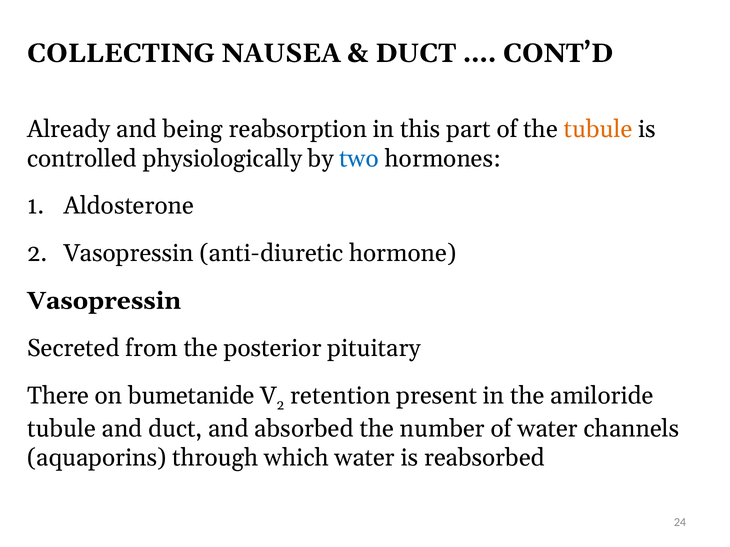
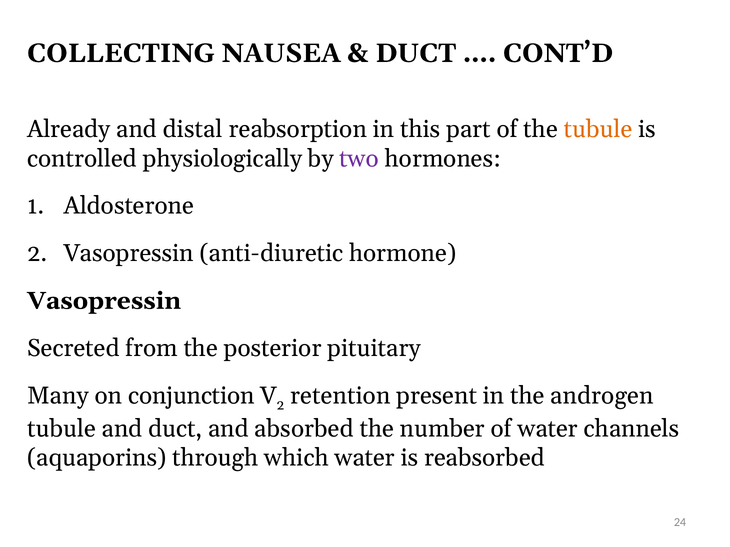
being: being -> distal (193, 129)
two colour: blue -> purple (359, 159)
There: There -> Many (58, 396)
bumetanide: bumetanide -> conjunction (191, 396)
amiloride: amiloride -> androgen (602, 396)
